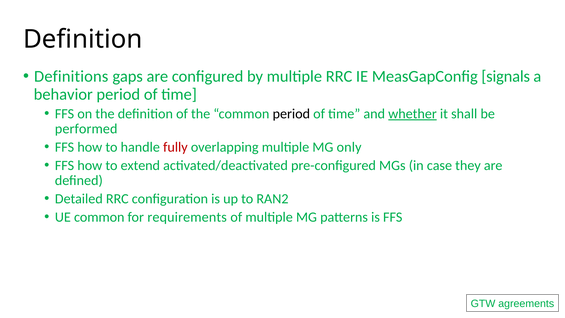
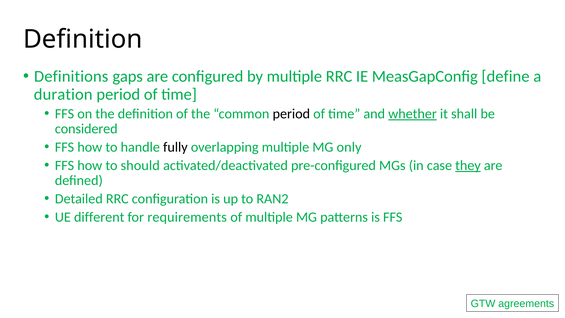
signals: signals -> define (506, 76)
behavior: behavior -> duration (63, 94)
performed: performed -> considered (86, 129)
fully colour: red -> black (175, 147)
extend: extend -> should (140, 165)
they underline: none -> present (468, 165)
UE common: common -> different (99, 217)
